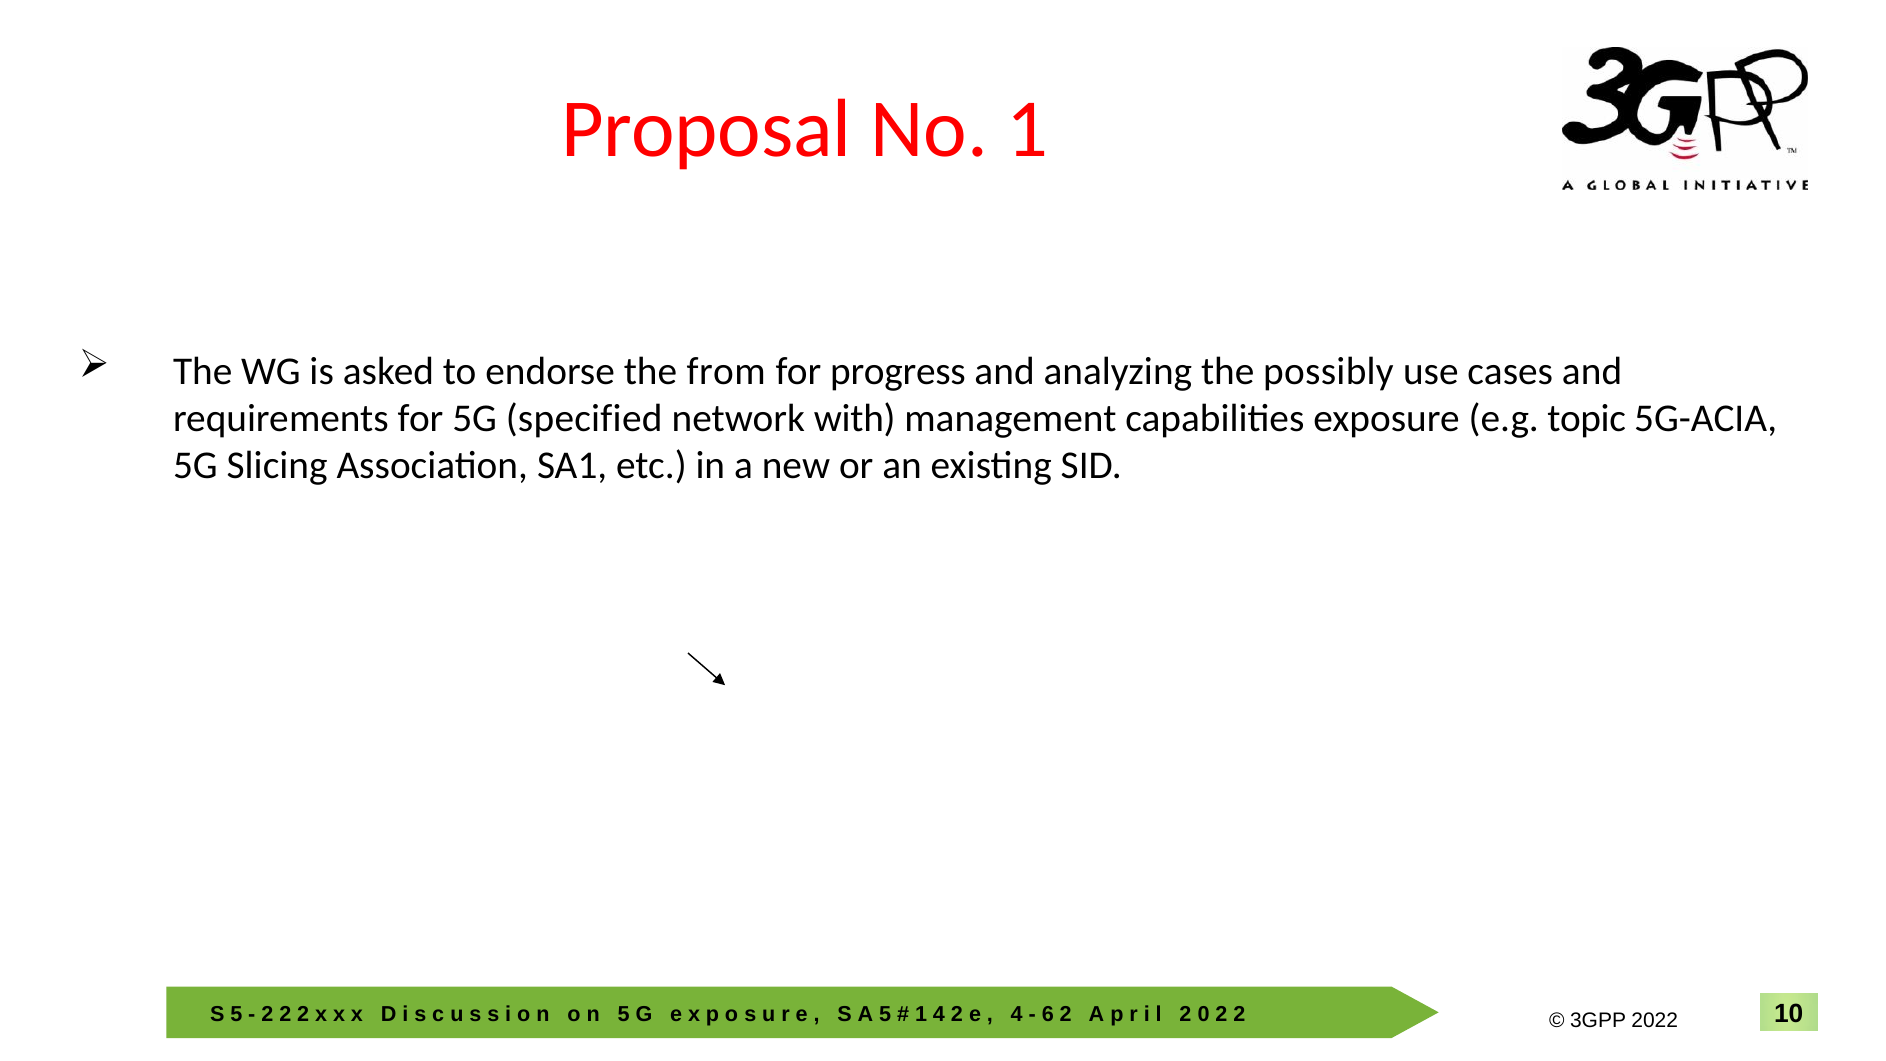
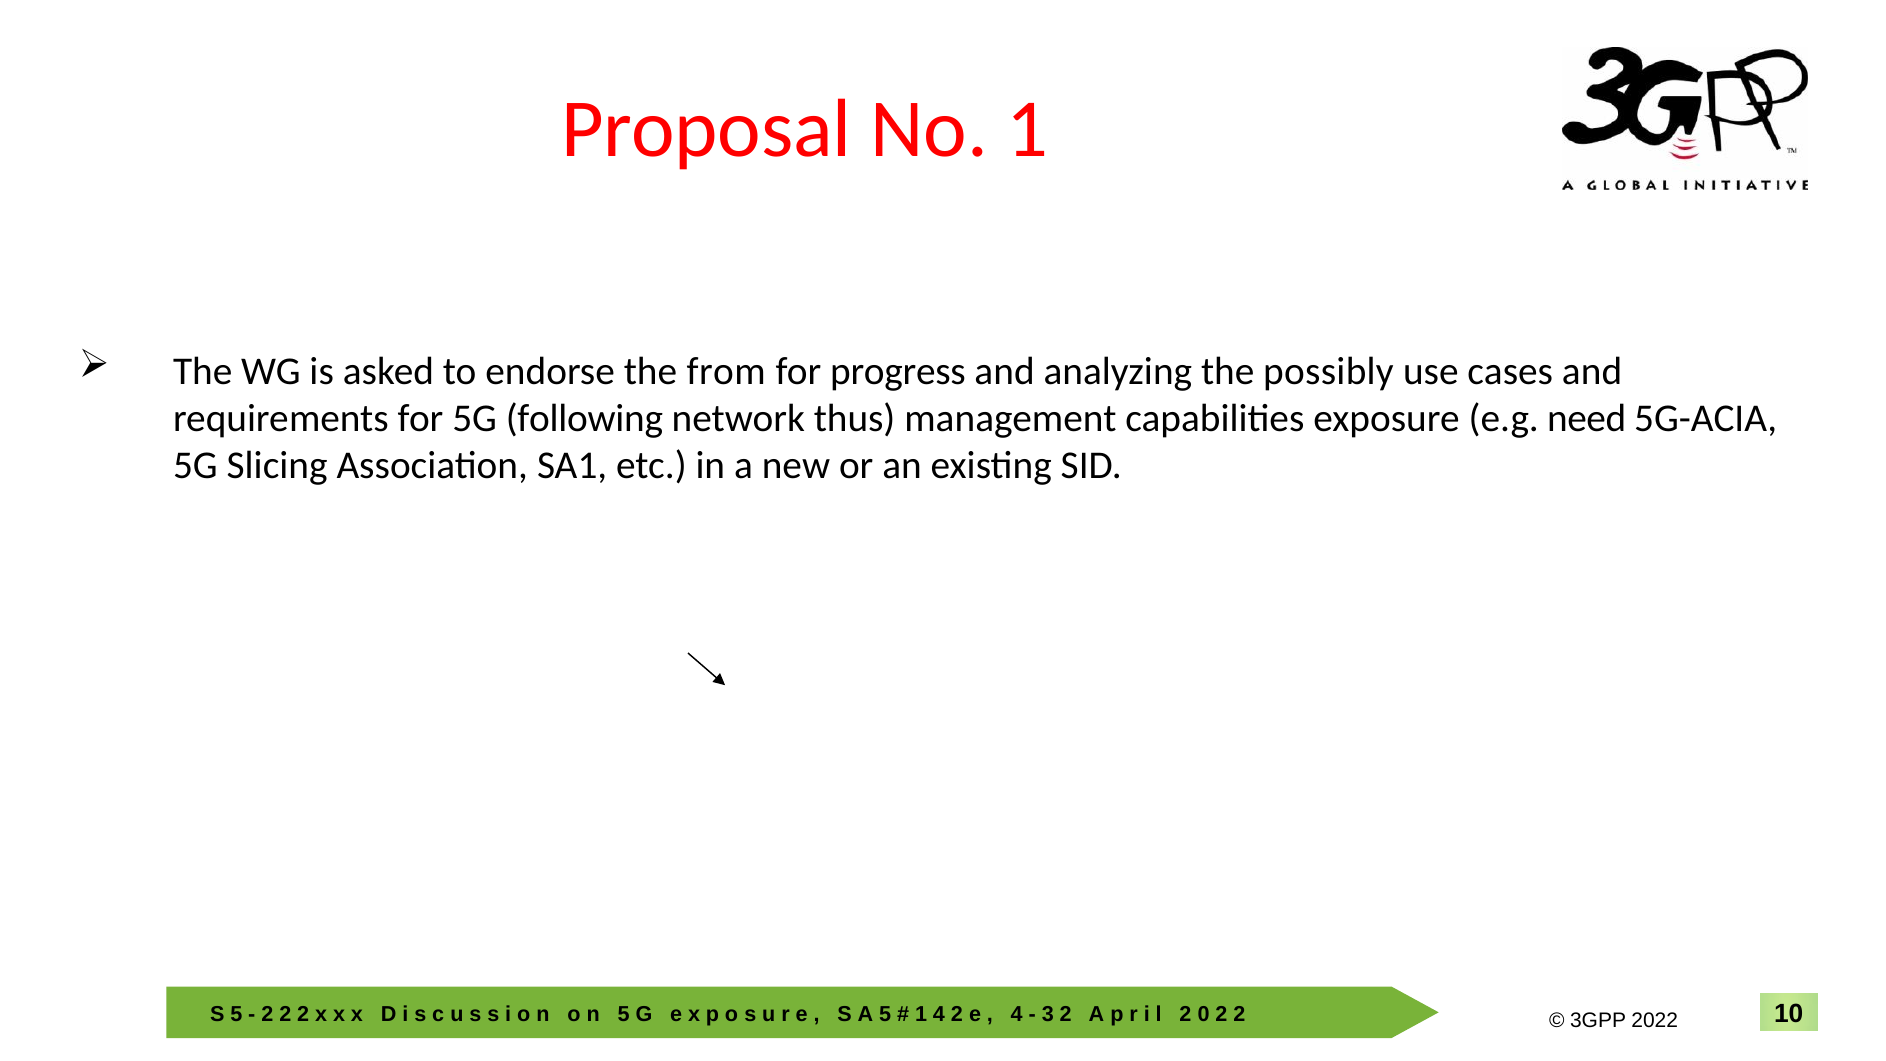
specified: specified -> following (584, 418)
with: with -> thus (855, 418)
topic: topic -> need (1587, 418)
6: 6 -> 3 (1048, 1014)
